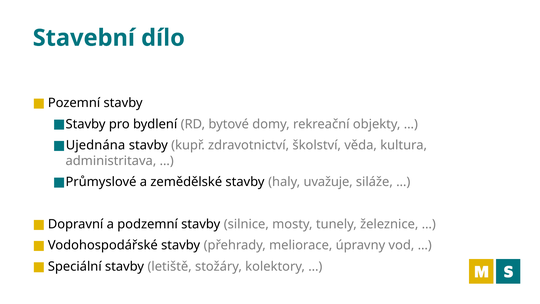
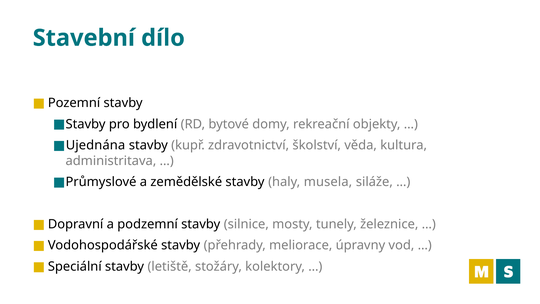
uvažuje: uvažuje -> musela (328, 182)
